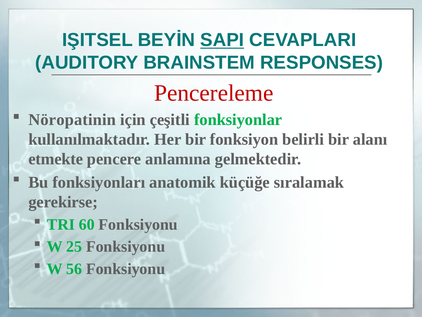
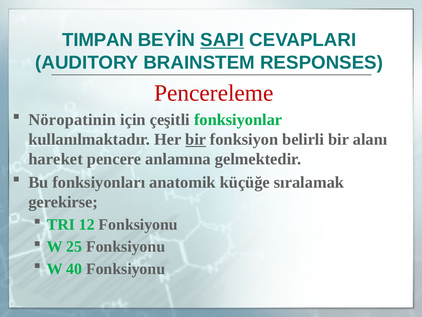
IŞITSEL: IŞITSEL -> TIMPAN (98, 40)
bir underline: none -> present (196, 139)
etmekte: etmekte -> hareket (56, 159)
60: 60 -> 12 (87, 224)
56: 56 -> 40 (74, 269)
